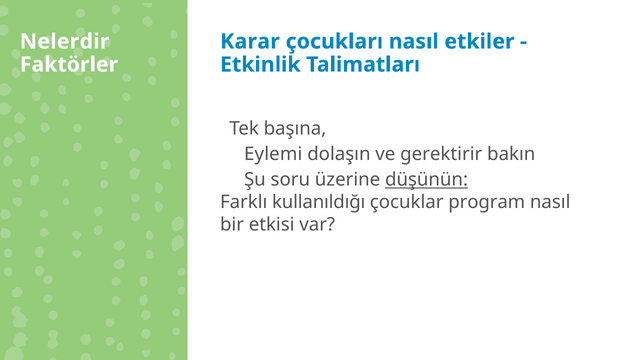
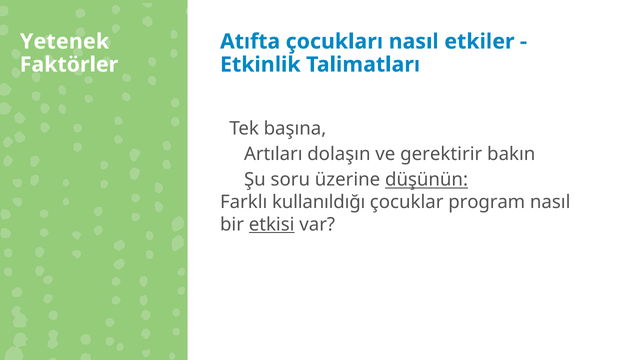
Nelerdir: Nelerdir -> Yetenek (65, 42)
Karar: Karar -> Atıfta (250, 42)
Eylemi: Eylemi -> Artıları (273, 154)
etkisi underline: none -> present (272, 225)
